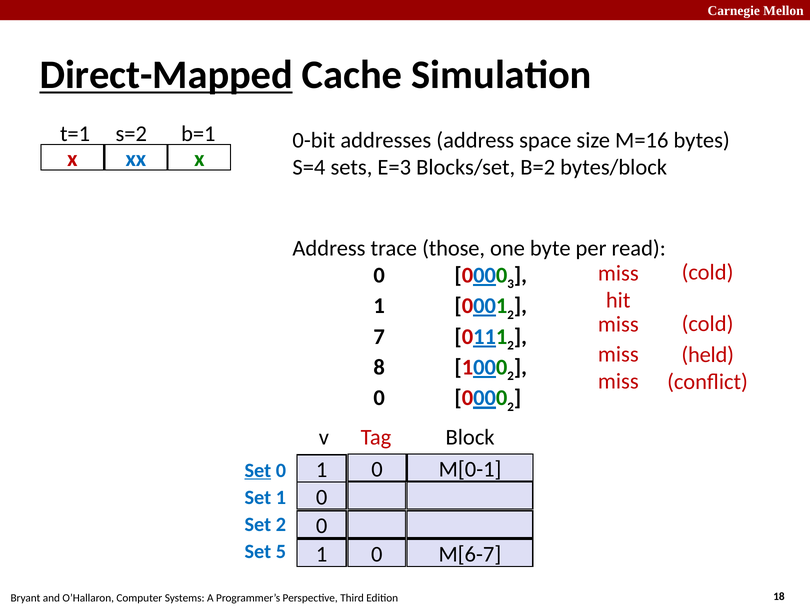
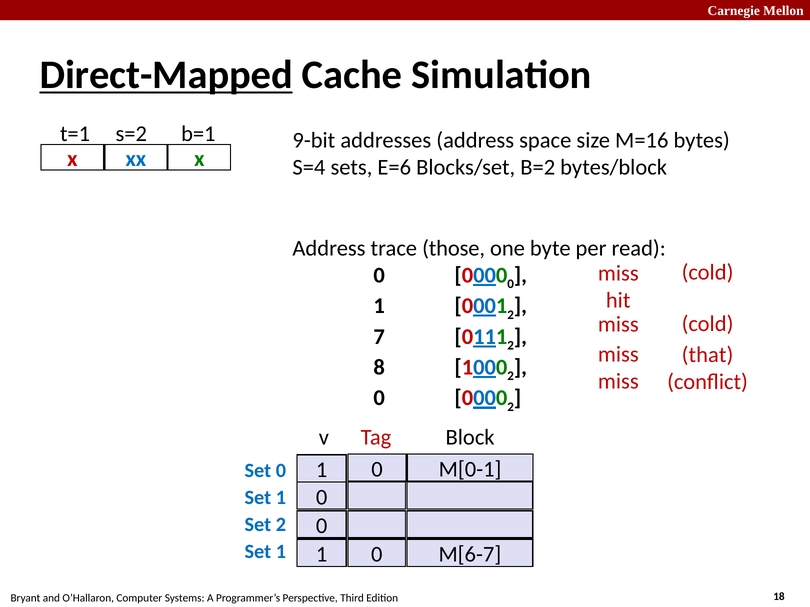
0-bit: 0-bit -> 9-bit (314, 140)
E=3: E=3 -> E=6 (394, 167)
3: 3 -> 0 (511, 284)
held: held -> that (708, 355)
Set underline: present -> none (258, 471)
5: 5 -> 1 (281, 552)
